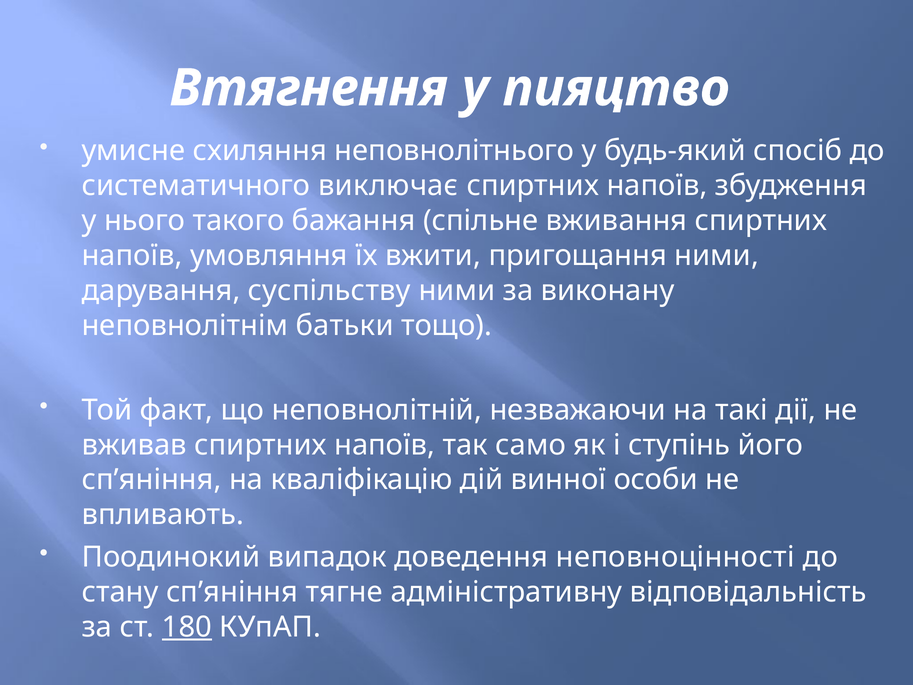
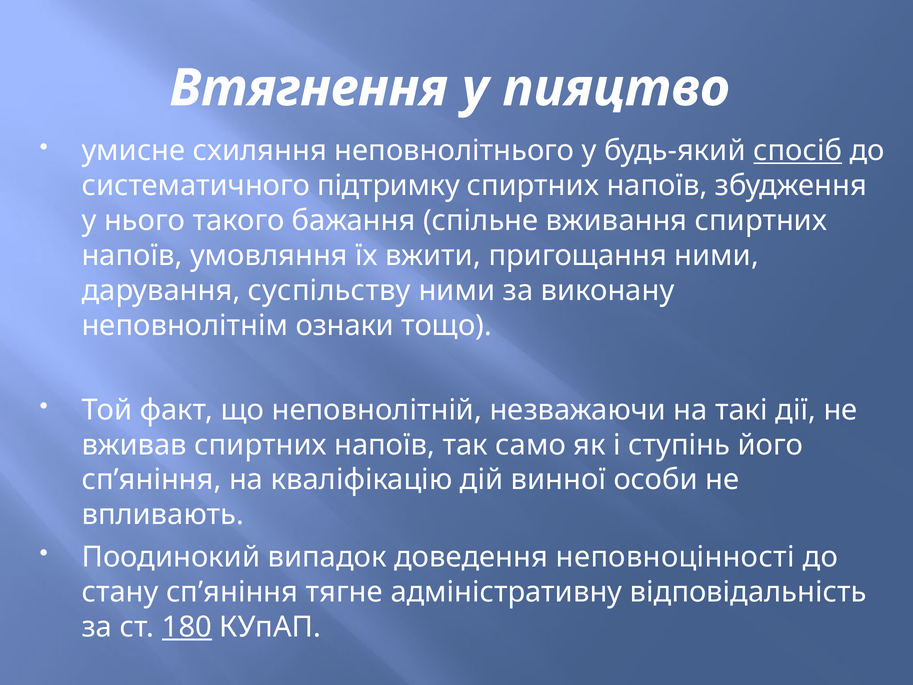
спосіб underline: none -> present (798, 151)
виключає: виключає -> підтримку (389, 186)
батьки: батьки -> ознаки (345, 326)
